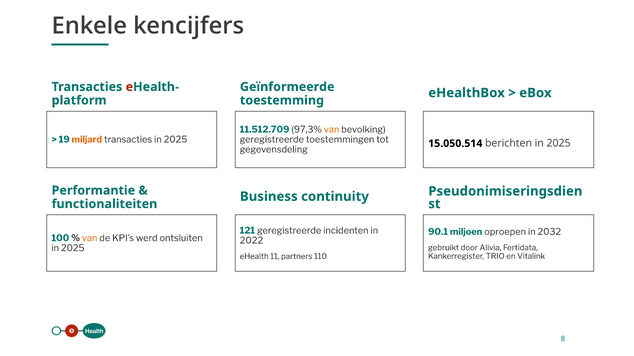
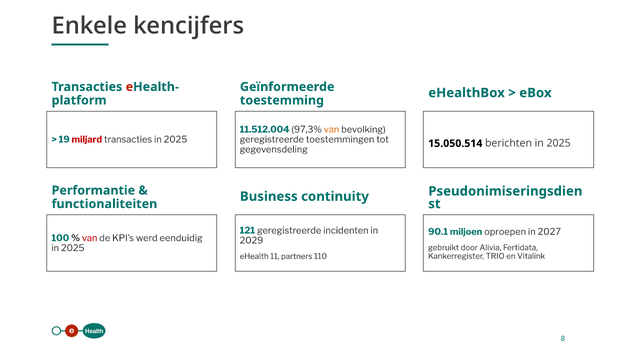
11.512.709: 11.512.709 -> 11.512.004 (265, 130)
miljard colour: orange -> red (87, 140)
2032: 2032 -> 2027 (549, 232)
van colour: orange -> red (90, 238)
ontsluiten: ontsluiten -> eenduidig (181, 238)
2022: 2022 -> 2029 (251, 241)
